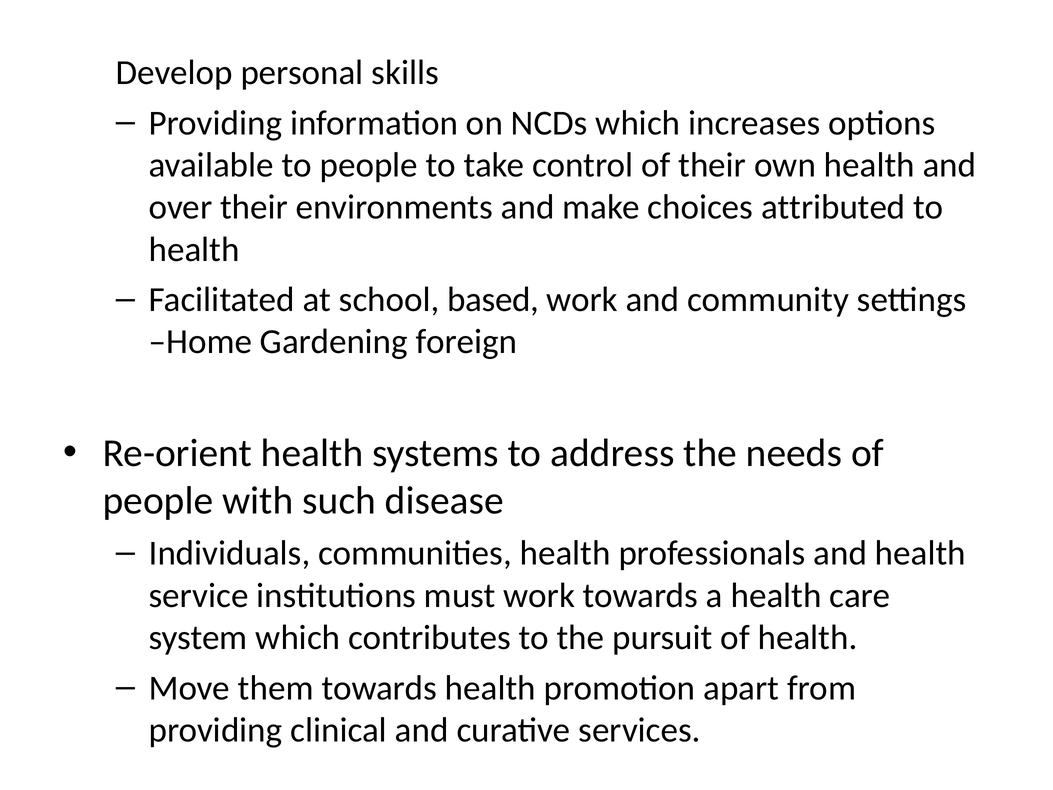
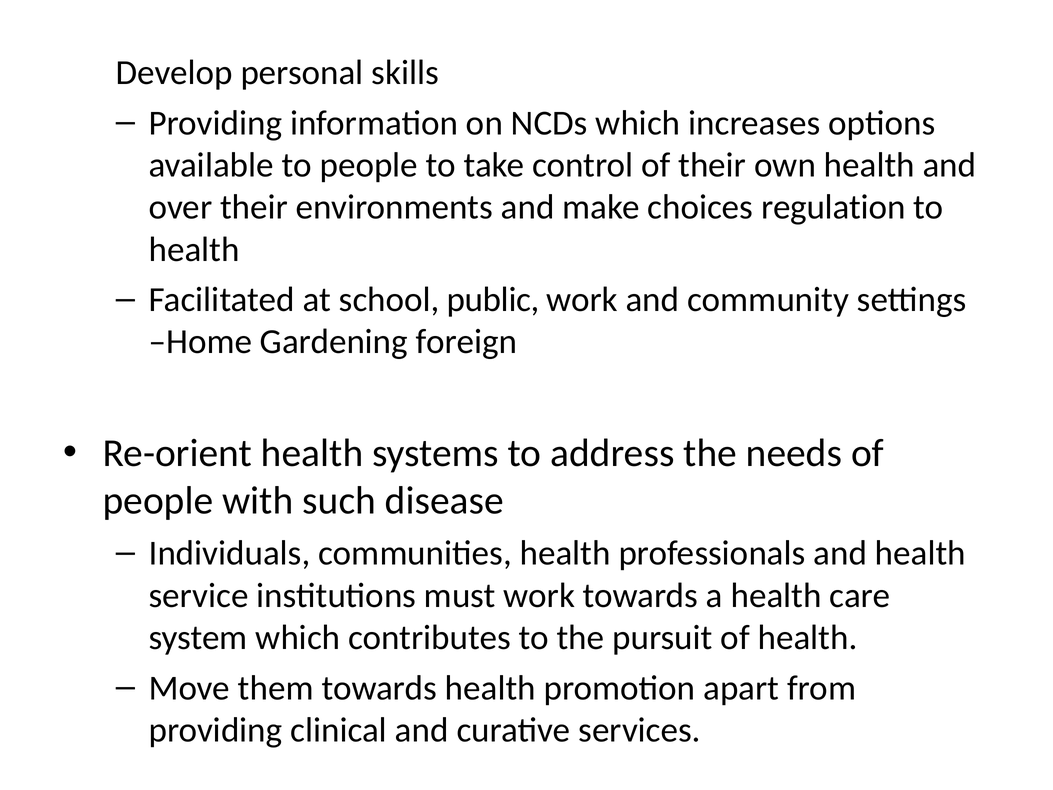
attributed: attributed -> regulation (833, 207)
based: based -> public (493, 300)
